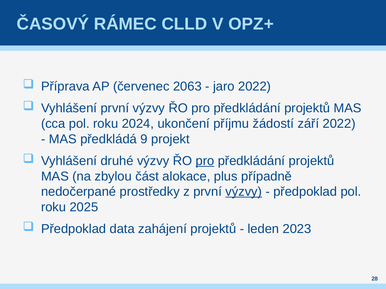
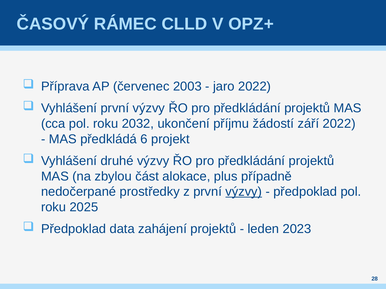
2063: 2063 -> 2003 (187, 87)
2024: 2024 -> 2032 (138, 124)
9: 9 -> 6 (144, 139)
pro underline: present -> none (205, 161)
